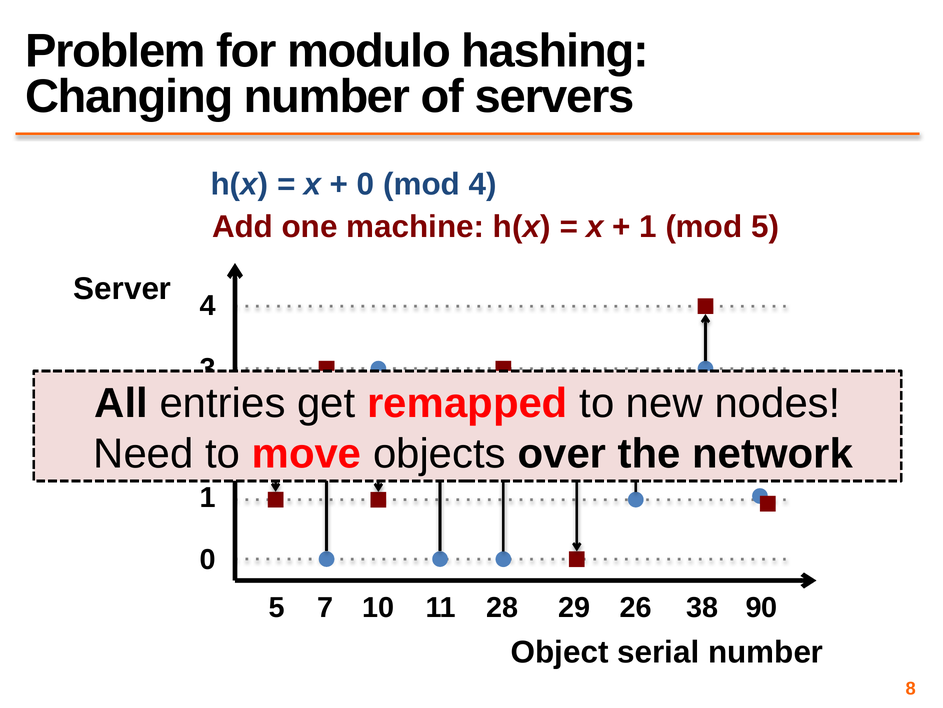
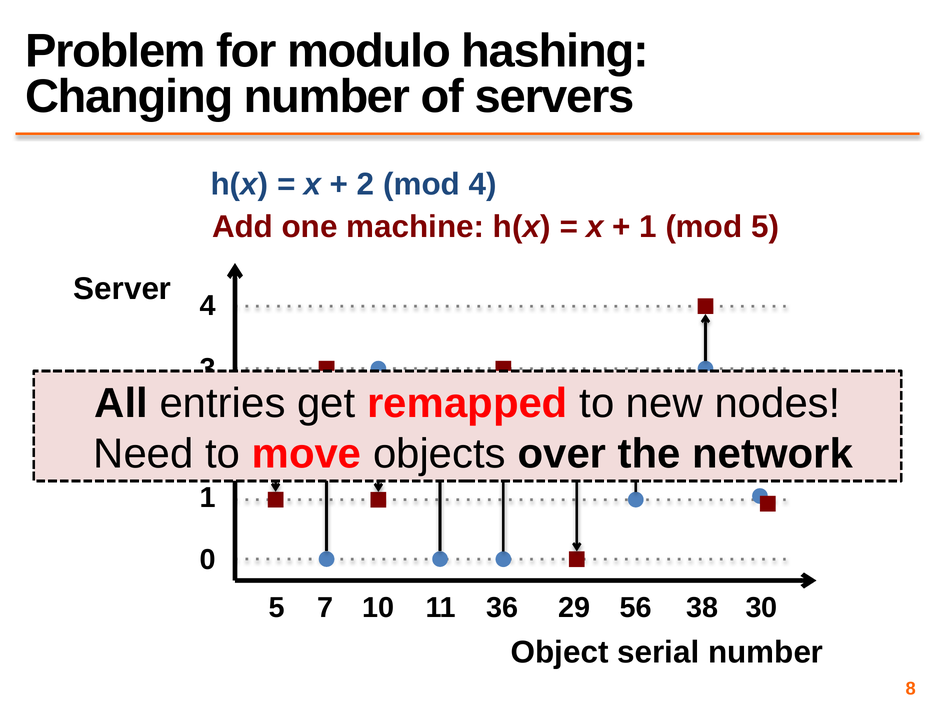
0: 0 -> 2 (366, 184)
28: 28 -> 36 (502, 607)
26: 26 -> 56 (636, 607)
90: 90 -> 30 (762, 607)
